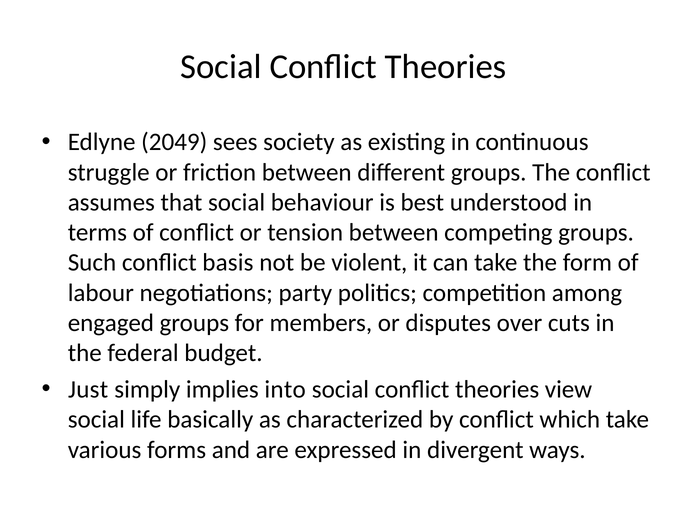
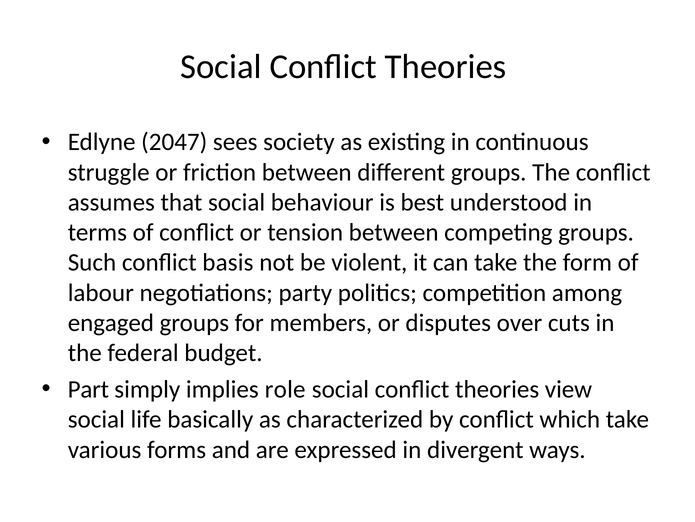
2049: 2049 -> 2047 (174, 142)
Just: Just -> Part (88, 389)
into: into -> role (285, 389)
